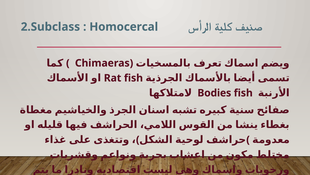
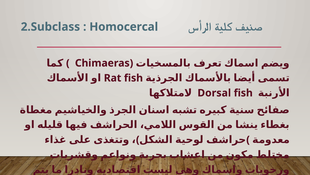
Bodies: Bodies -> Dorsal (214, 93)
